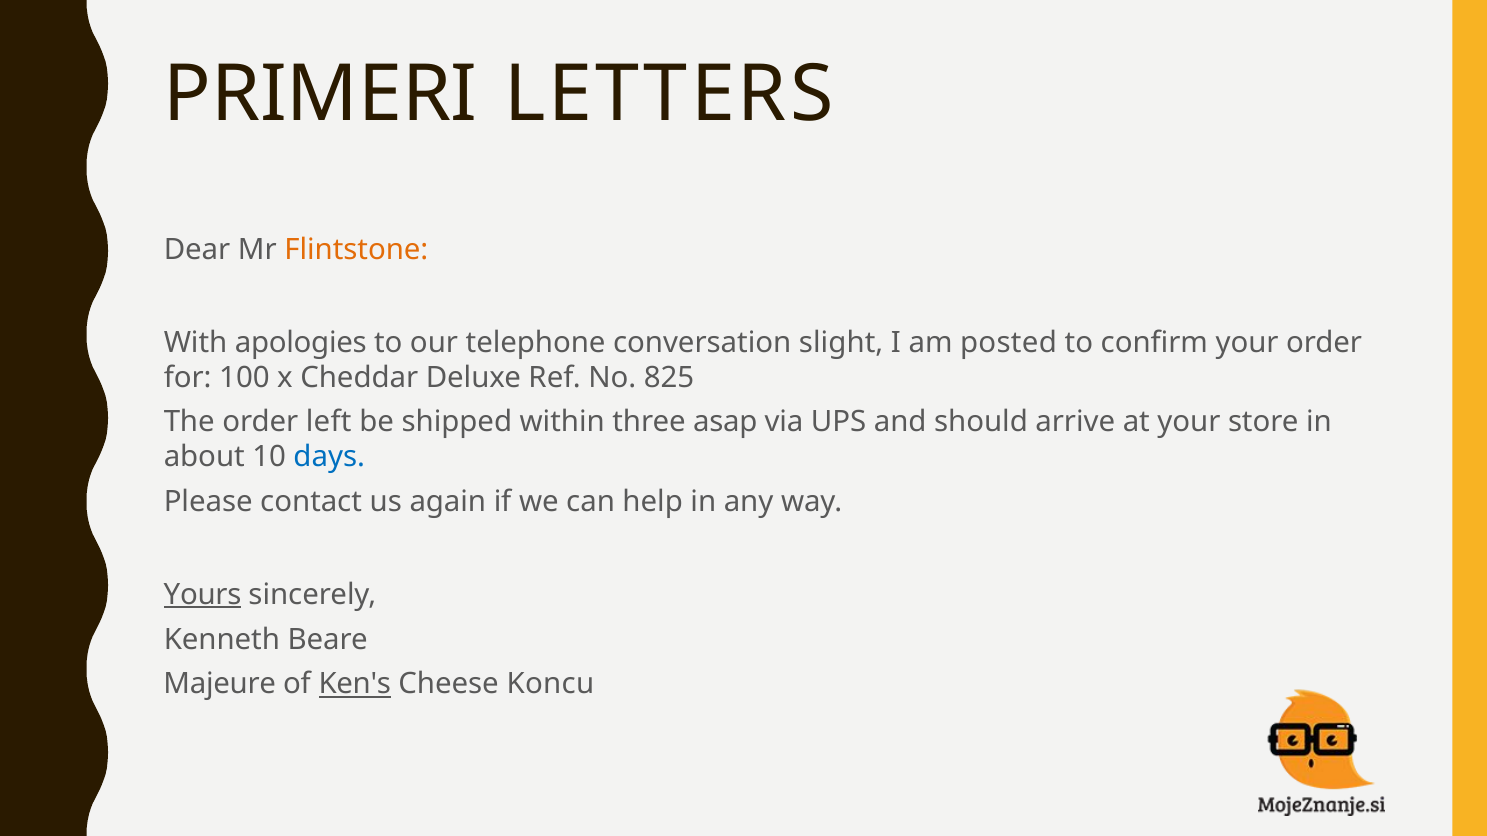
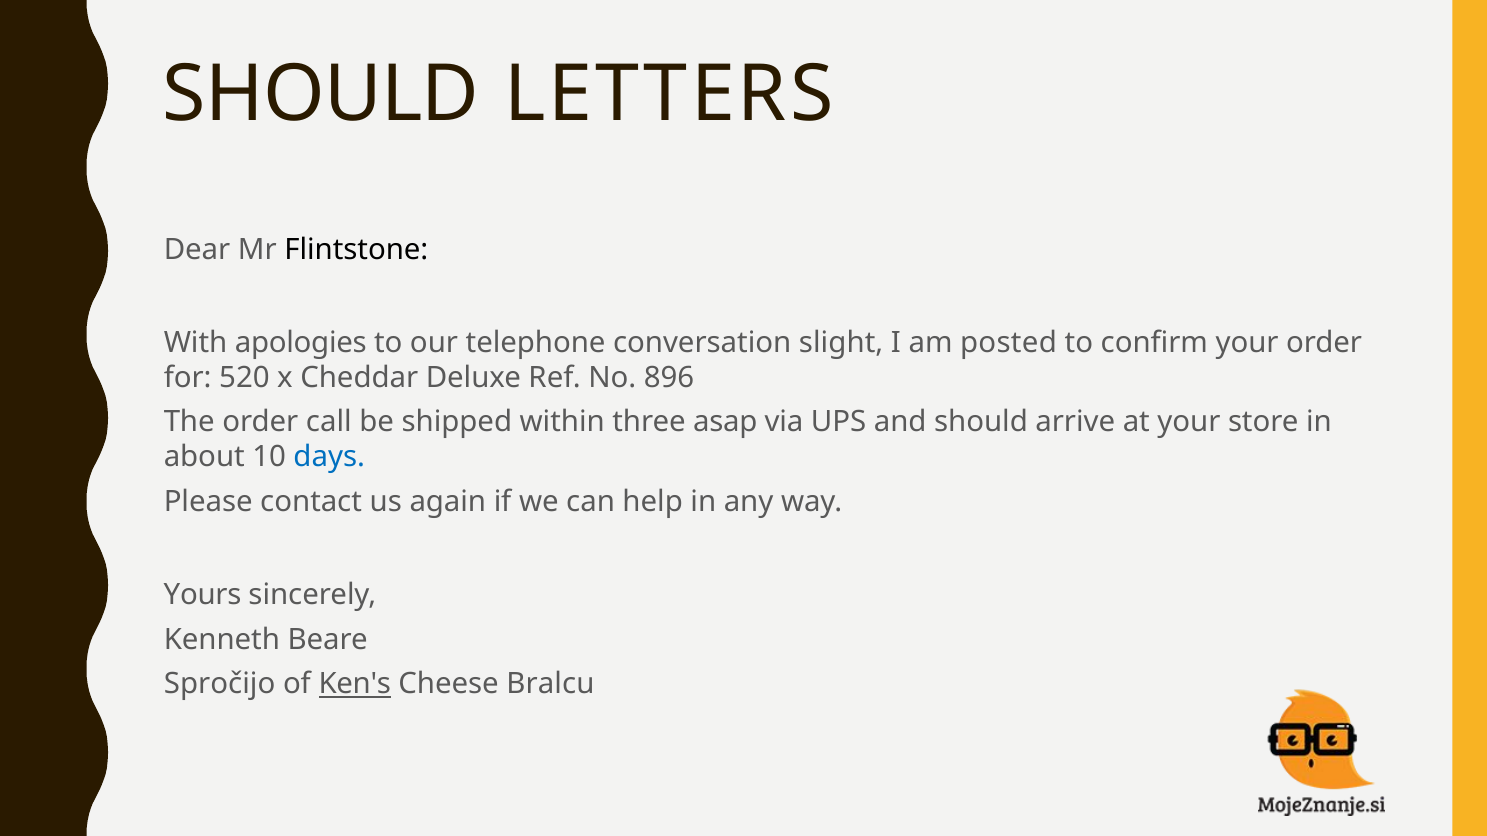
PRIMERI: PRIMERI -> SHOULD (321, 94)
Flintstone colour: orange -> black (356, 249)
100: 100 -> 520 (244, 378)
825: 825 -> 896 (669, 378)
left: left -> call (329, 422)
Yours underline: present -> none (203, 595)
Majeure: Majeure -> Spročijo (220, 684)
Koncu: Koncu -> Bralcu (550, 684)
